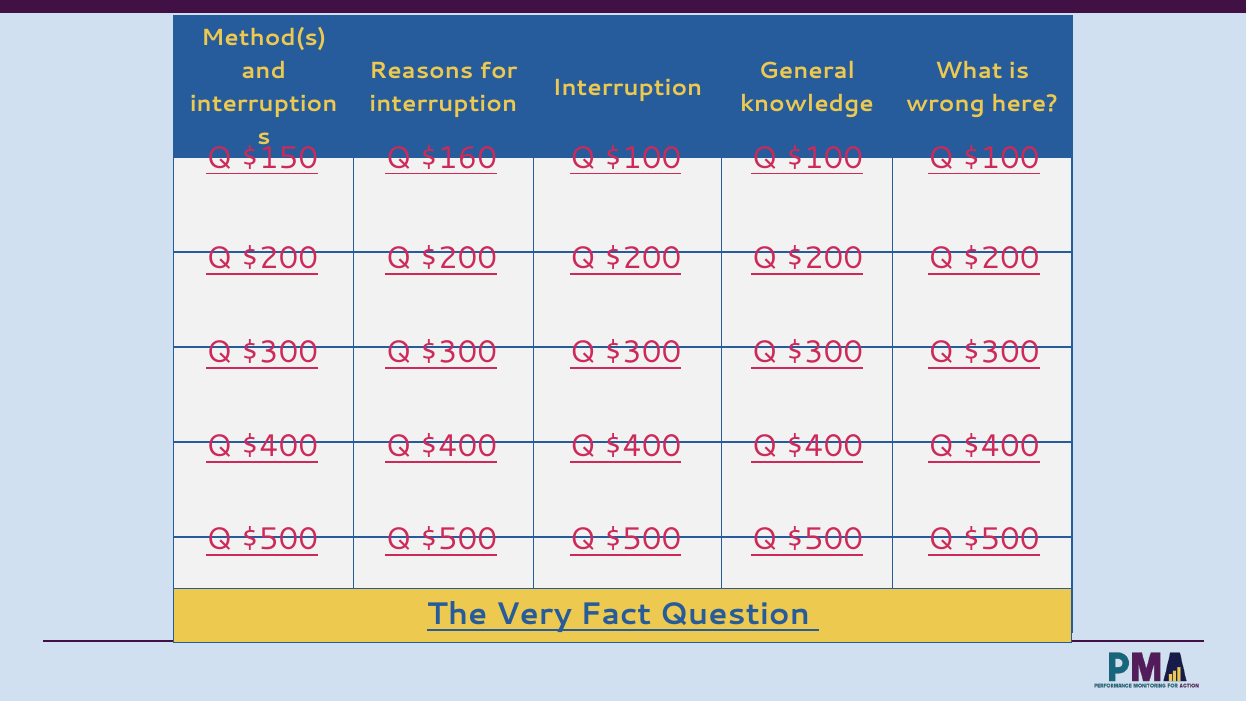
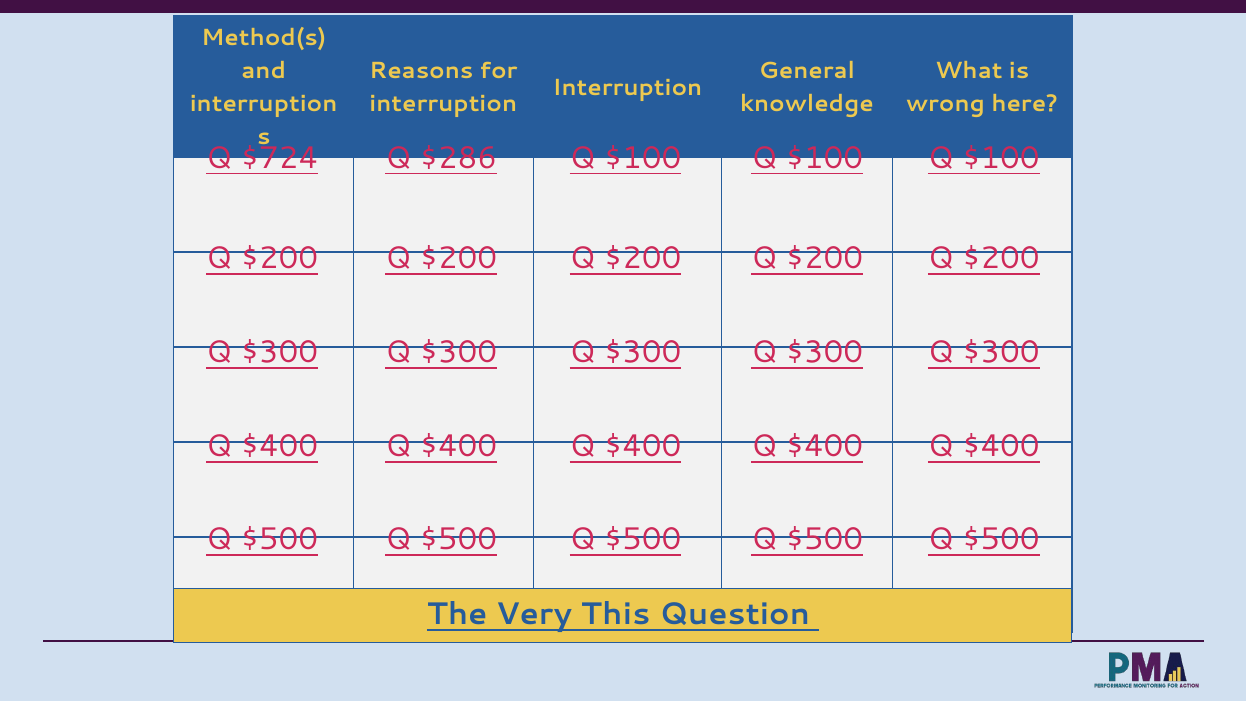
$150: $150 -> $724 (279, 158)
$160: $160 -> $286 (458, 158)
Fact: Fact -> This (616, 614)
